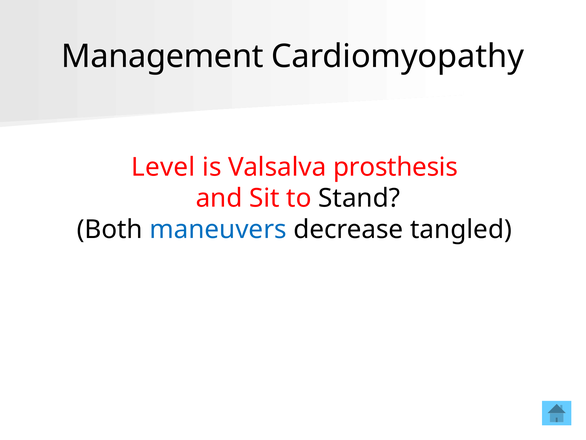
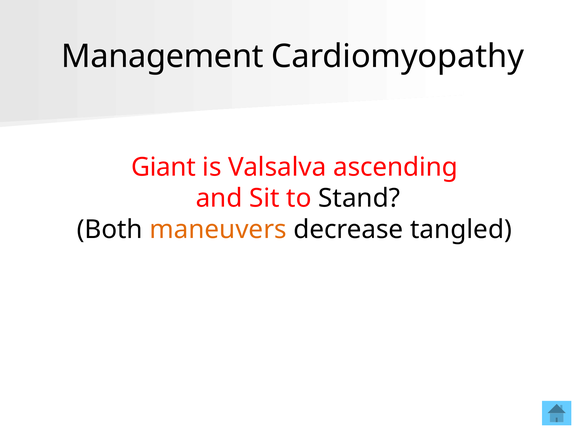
Level: Level -> Giant (163, 167)
prosthesis: prosthesis -> ascending (395, 167)
maneuvers colour: blue -> orange (218, 229)
